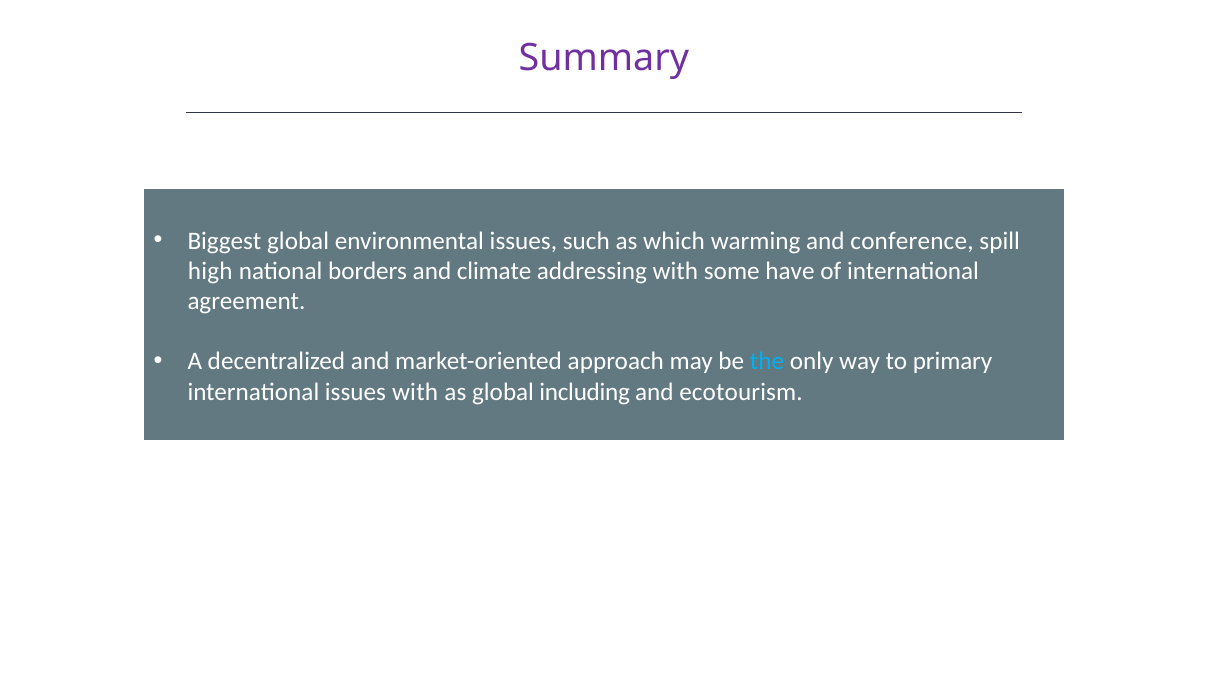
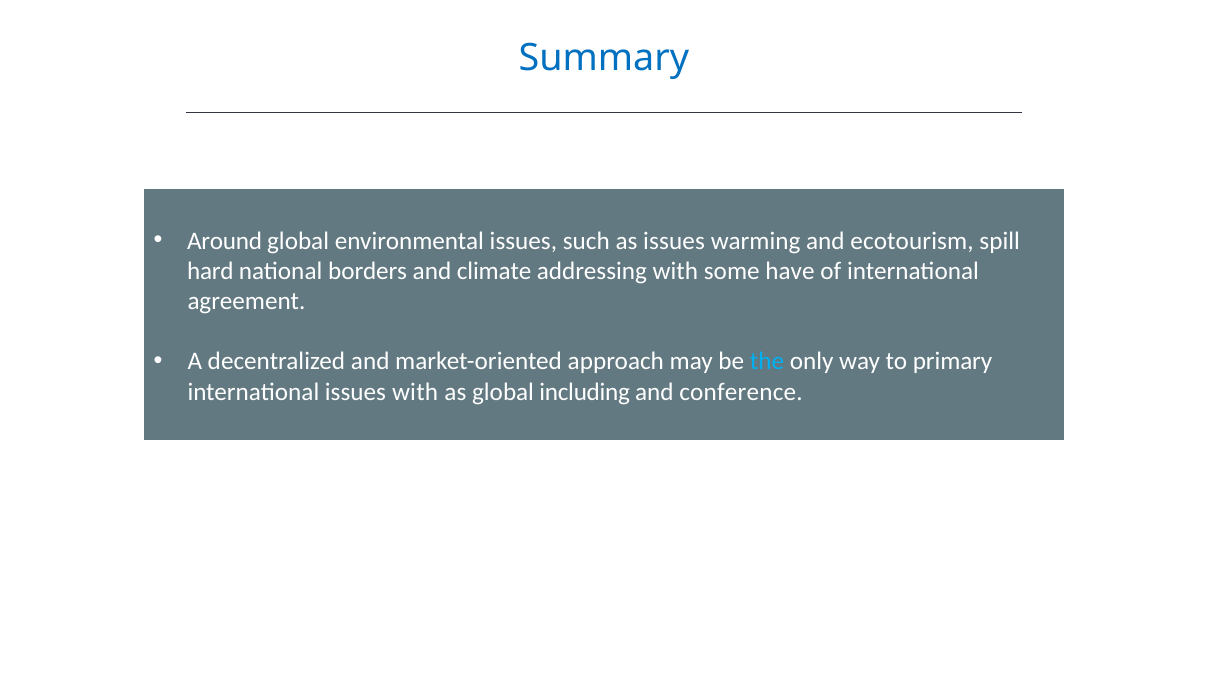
Summary colour: purple -> blue (604, 58)
Biggest: Biggest -> Around (225, 241)
as which: which -> issues (674, 241)
conference: conference -> ecotourism (912, 241)
high: high -> hard (210, 271)
ecotourism: ecotourism -> conference (741, 392)
